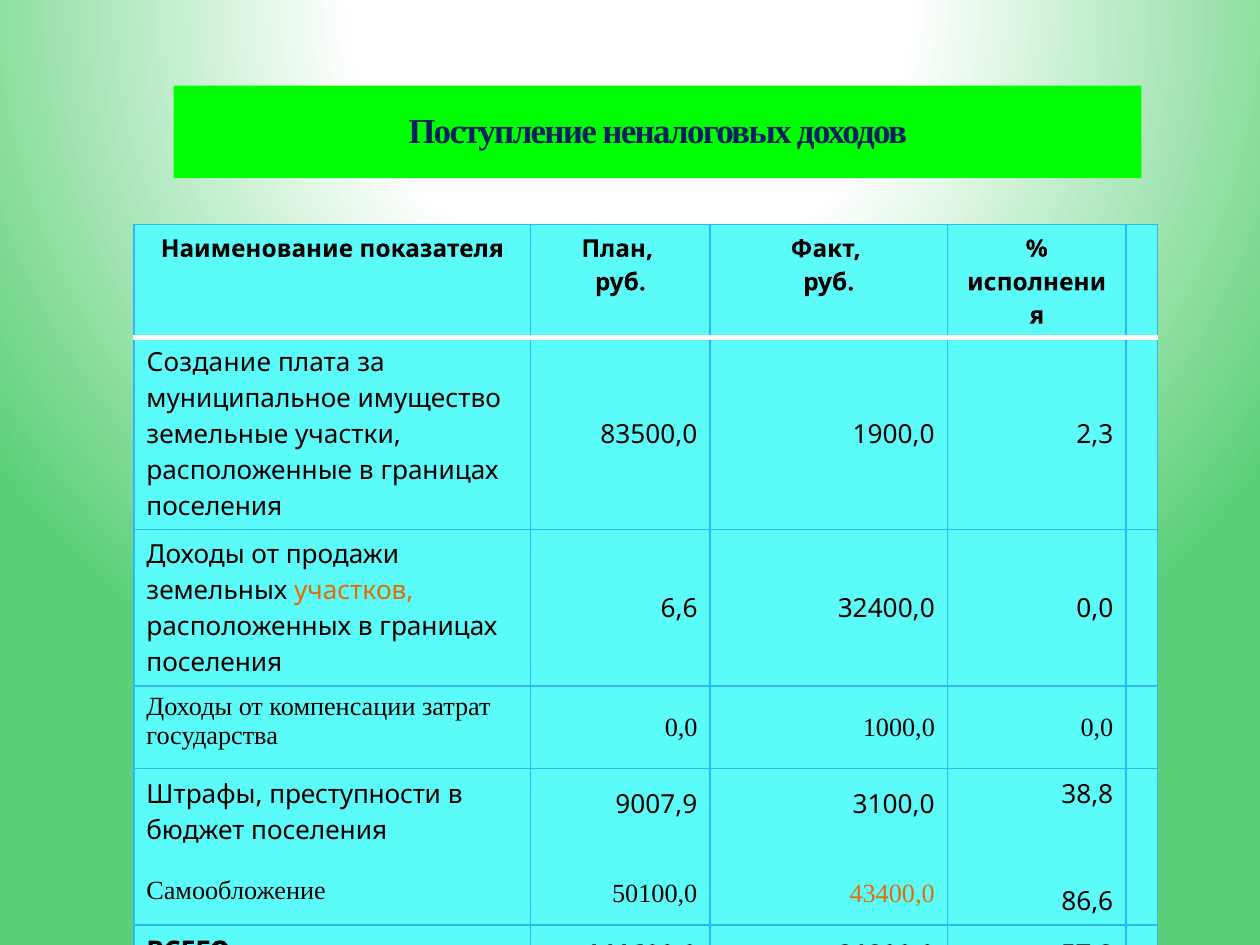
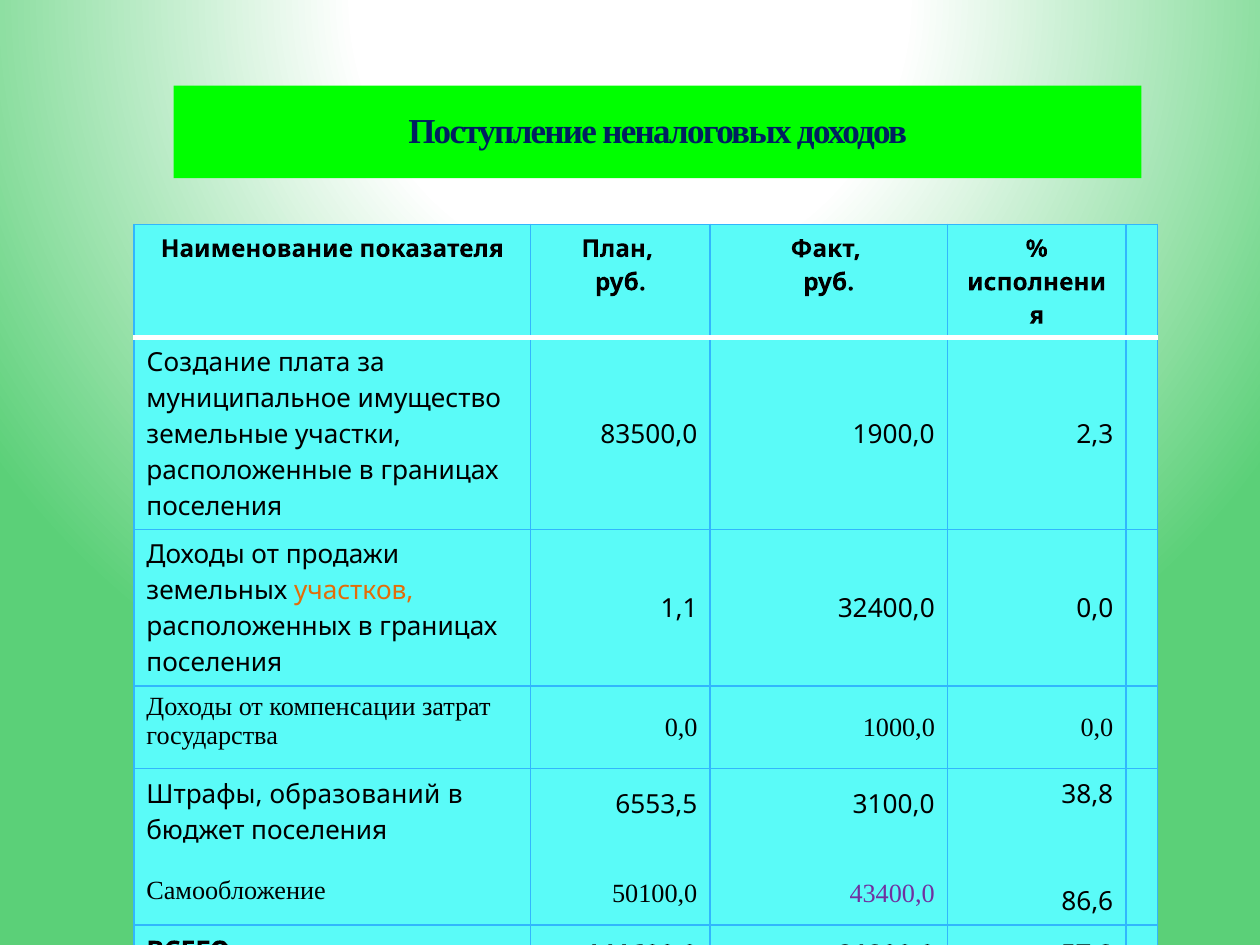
6,6: 6,6 -> 1,1 (679, 609)
преступности: преступности -> образований (355, 794)
9007,9: 9007,9 -> 6553,5 (656, 805)
43400,0 colour: orange -> purple (892, 894)
